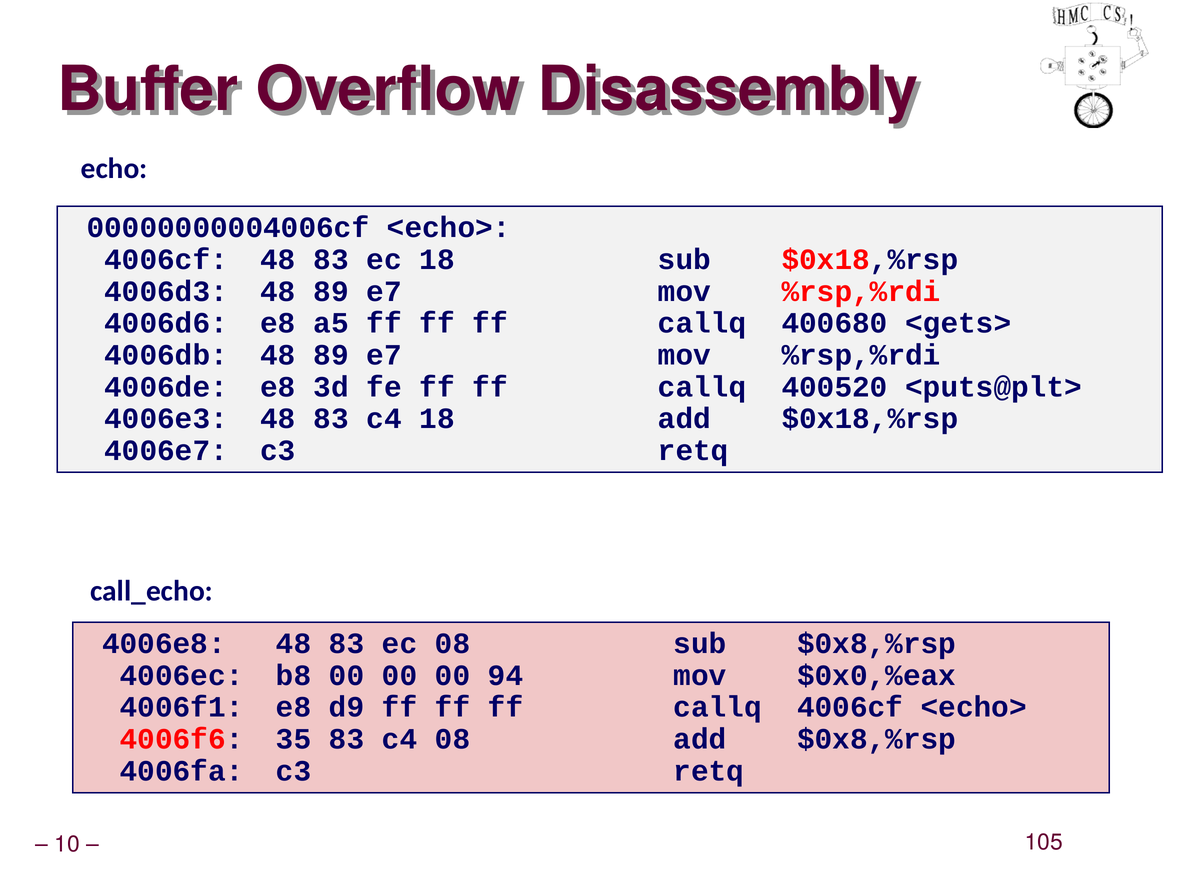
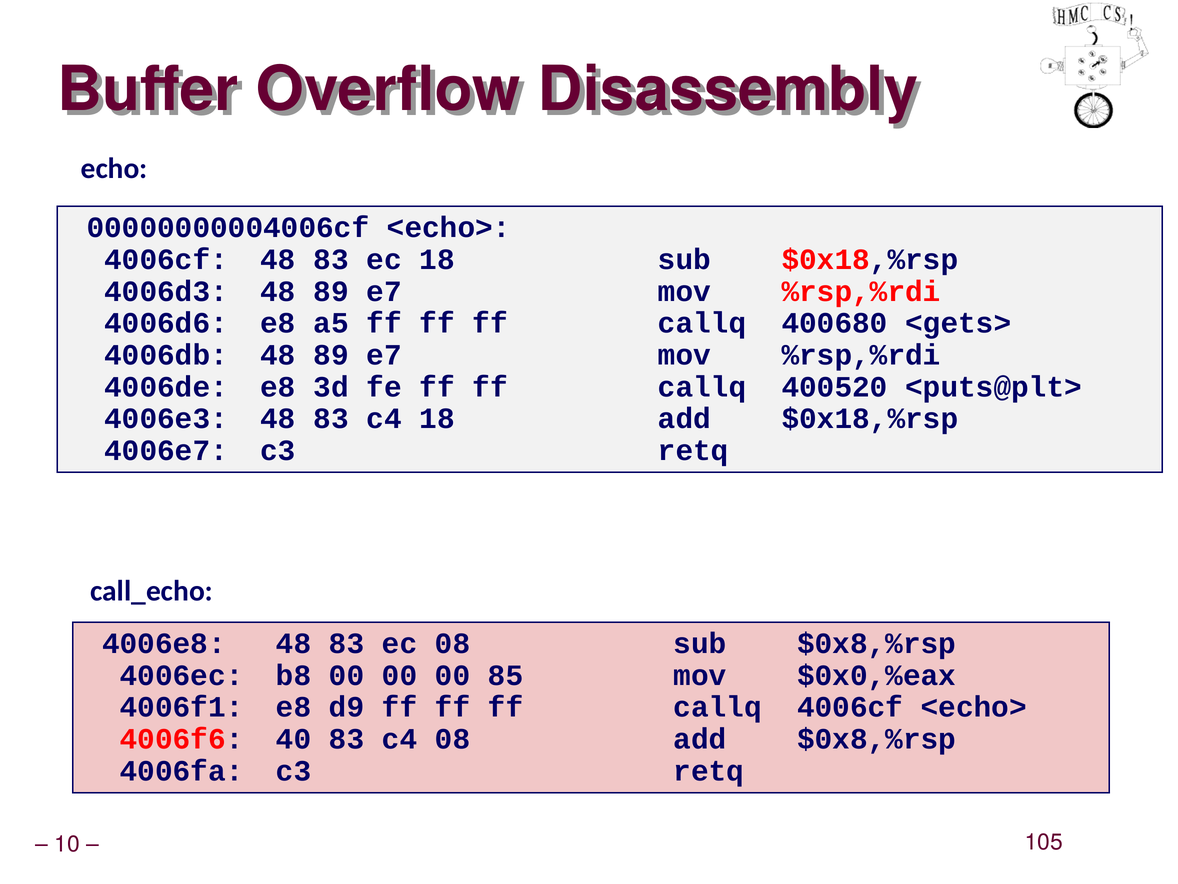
94: 94 -> 85 (506, 675)
35: 35 -> 40 (294, 739)
